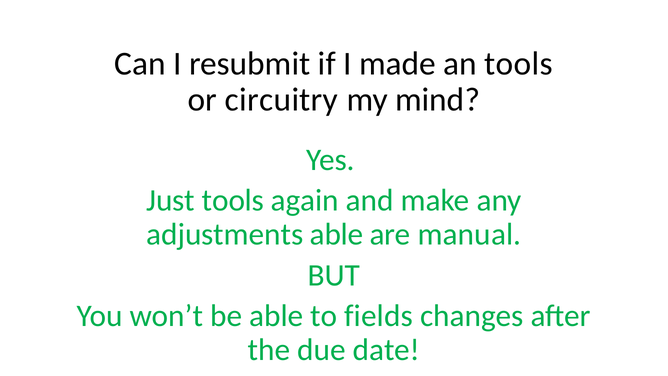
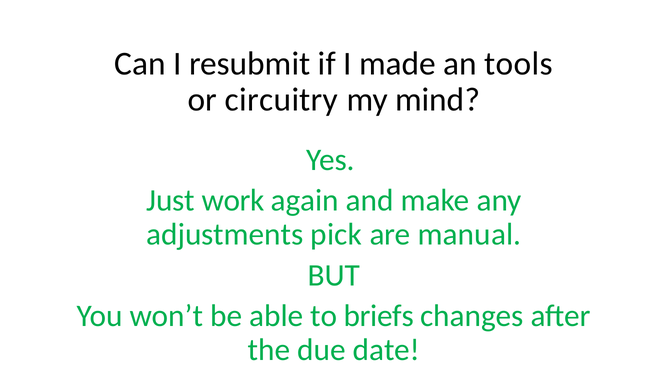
Just tools: tools -> work (233, 200)
adjustments able: able -> pick (336, 234)
fields: fields -> briefs (379, 316)
